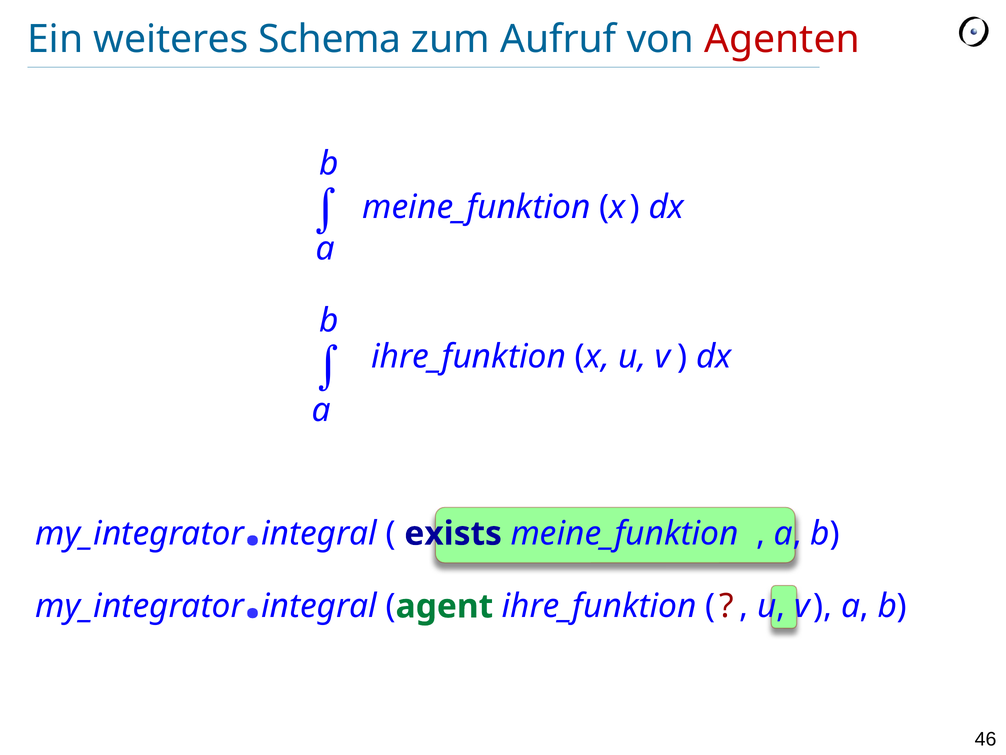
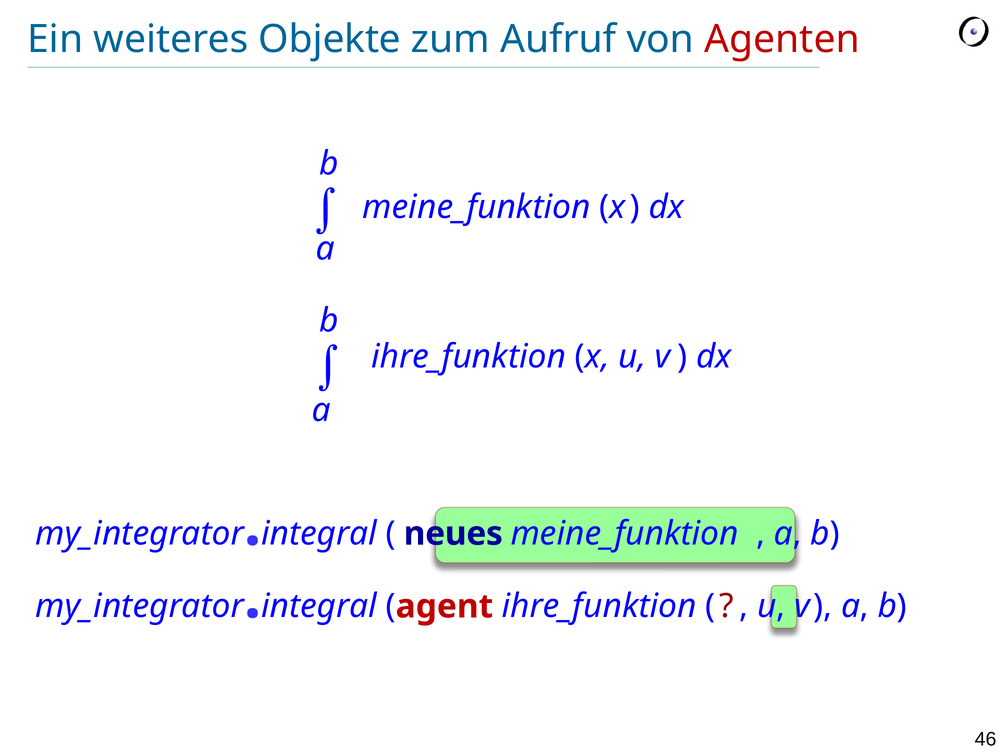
Schema: Schema -> Objekte (330, 39)
exists: exists -> neues (453, 533)
agent colour: green -> red (444, 606)
